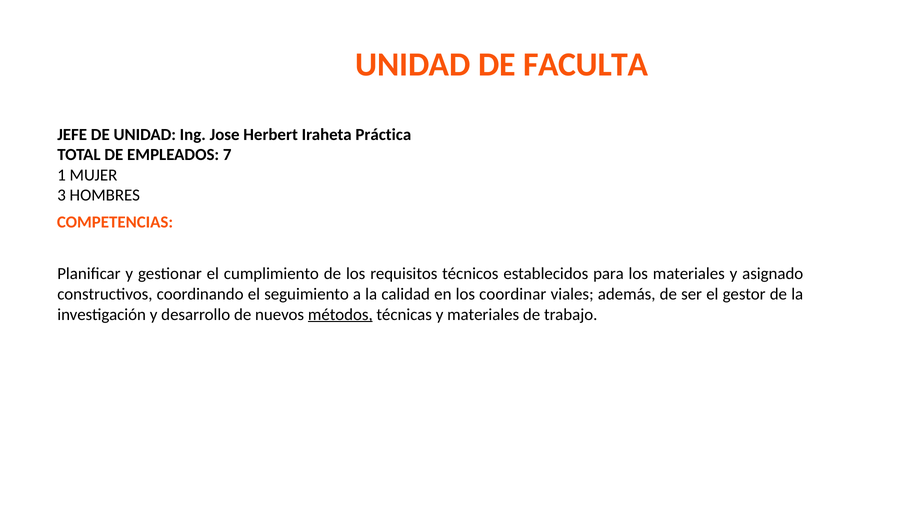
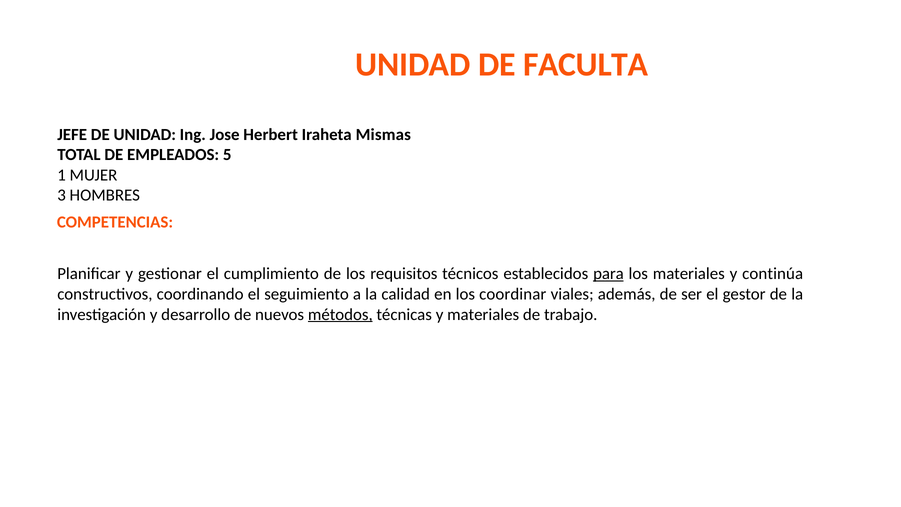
Práctica: Práctica -> Mismas (383, 134)
7: 7 -> 5 (227, 155)
para underline: none -> present (608, 274)
asignado: asignado -> continúa (773, 274)
